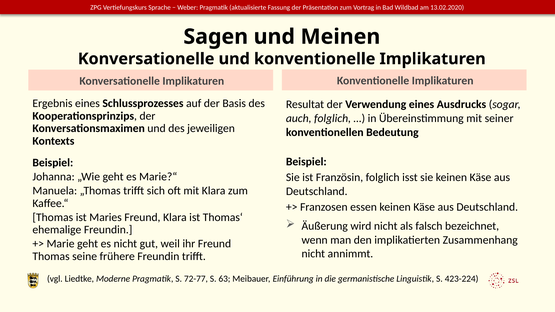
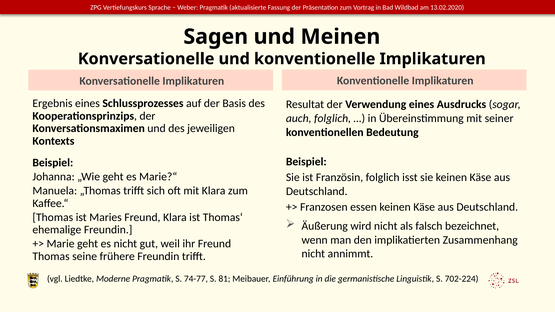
72-77: 72-77 -> 74-77 (196, 279)
63: 63 -> 81 (224, 279)
423-224: 423-224 -> 702-224 (462, 279)
